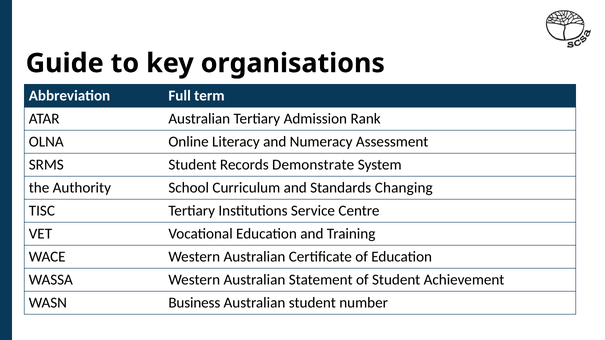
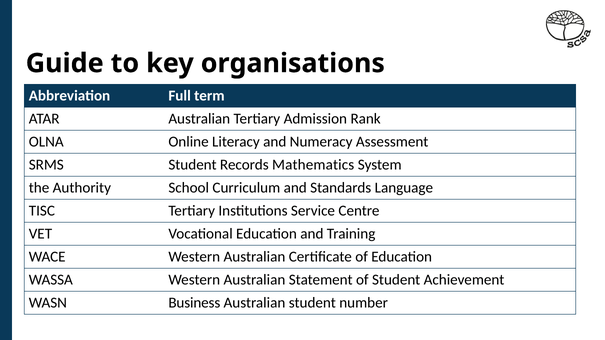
Demonstrate: Demonstrate -> Mathematics (313, 165)
Changing: Changing -> Language (404, 188)
